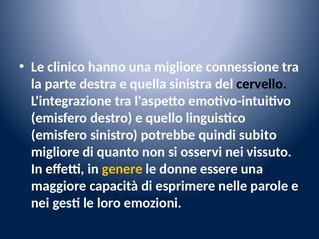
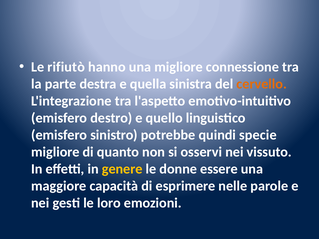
clinico: clinico -> rifiutò (66, 67)
cervello colour: black -> orange (262, 84)
subito: subito -> specie (258, 135)
